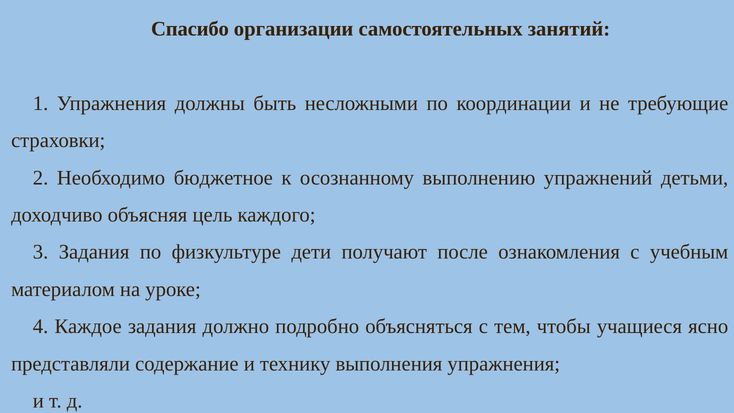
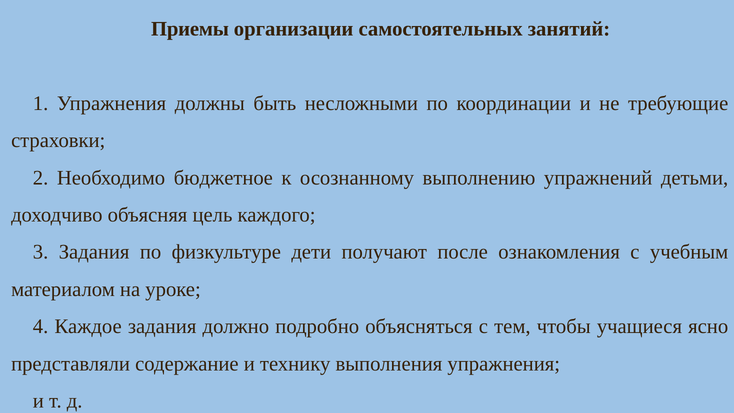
Спасибо: Спасибо -> Приемы (190, 29)
